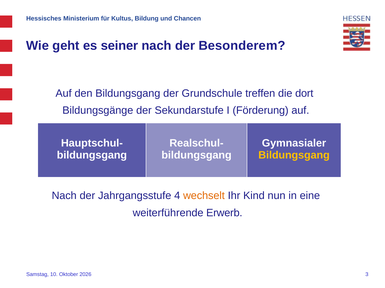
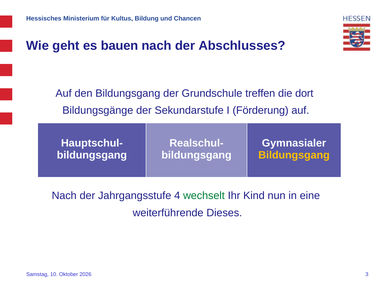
seiner: seiner -> bauen (120, 46)
Besonderem: Besonderem -> Abschlusses (242, 46)
wechselt colour: orange -> green (204, 196)
Erwerb: Erwerb -> Dieses (224, 213)
